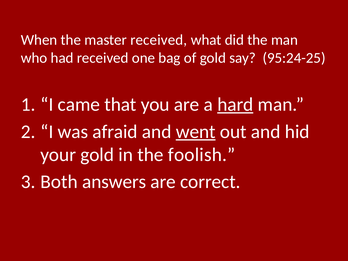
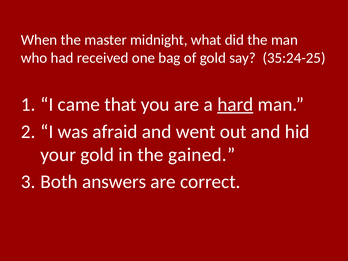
master received: received -> midnight (159, 40)
95:24-25: 95:24-25 -> 35:24-25 (294, 58)
went underline: present -> none (196, 132)
foolish: foolish -> gained (202, 155)
